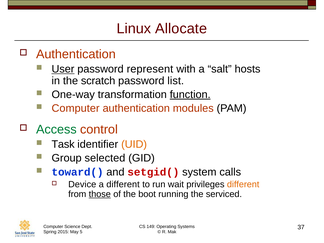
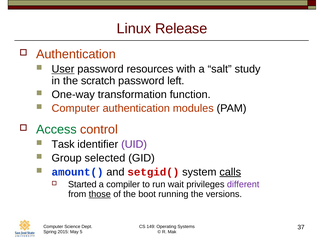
Allocate: Allocate -> Release (181, 29)
represent: represent -> resources (150, 69)
hosts: hosts -> study (248, 69)
list: list -> left (176, 81)
function underline: present -> none (190, 95)
UID colour: orange -> purple (134, 144)
toward(: toward( -> amount( (78, 172)
calls underline: none -> present (230, 172)
Device: Device -> Started (82, 184)
a different: different -> compiler (123, 184)
different colour: orange -> purple (243, 184)
serviced: serviced -> versions (224, 194)
